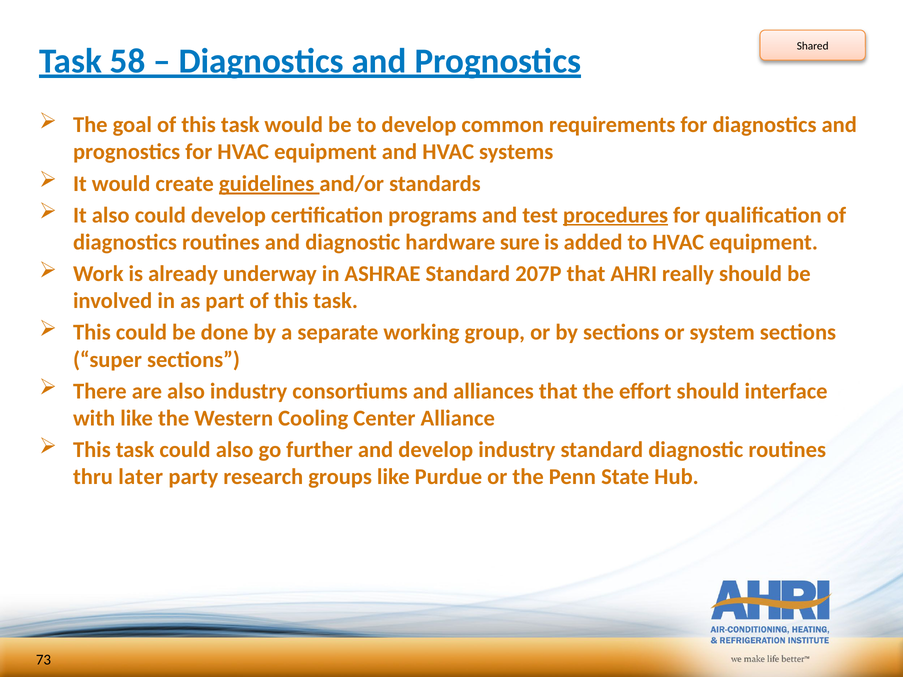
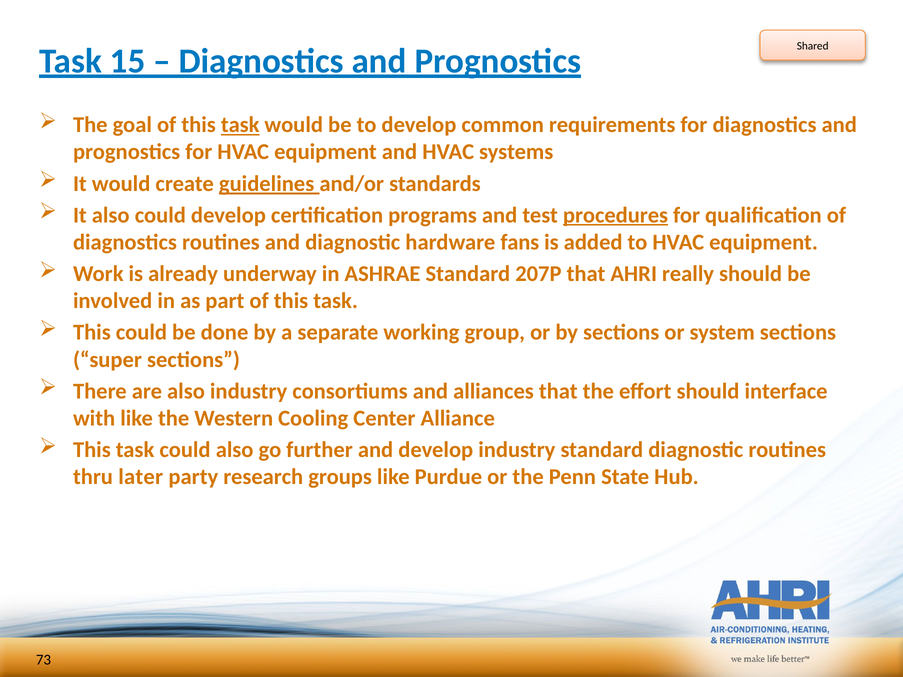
58: 58 -> 15 (128, 61)
task underline: none -> present (240, 125)
sure: sure -> fans (520, 242)
